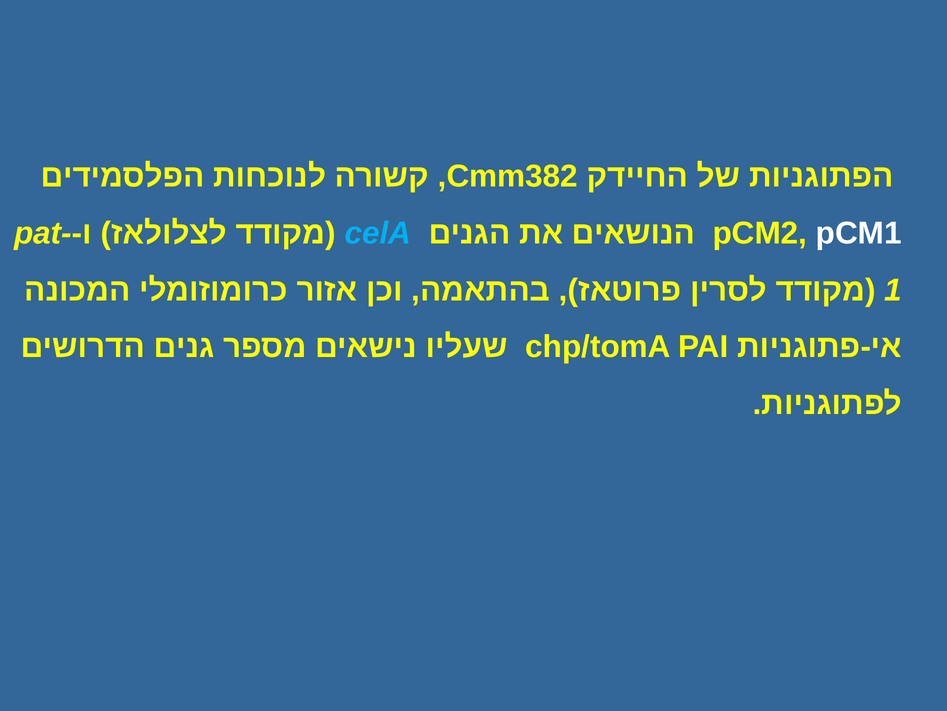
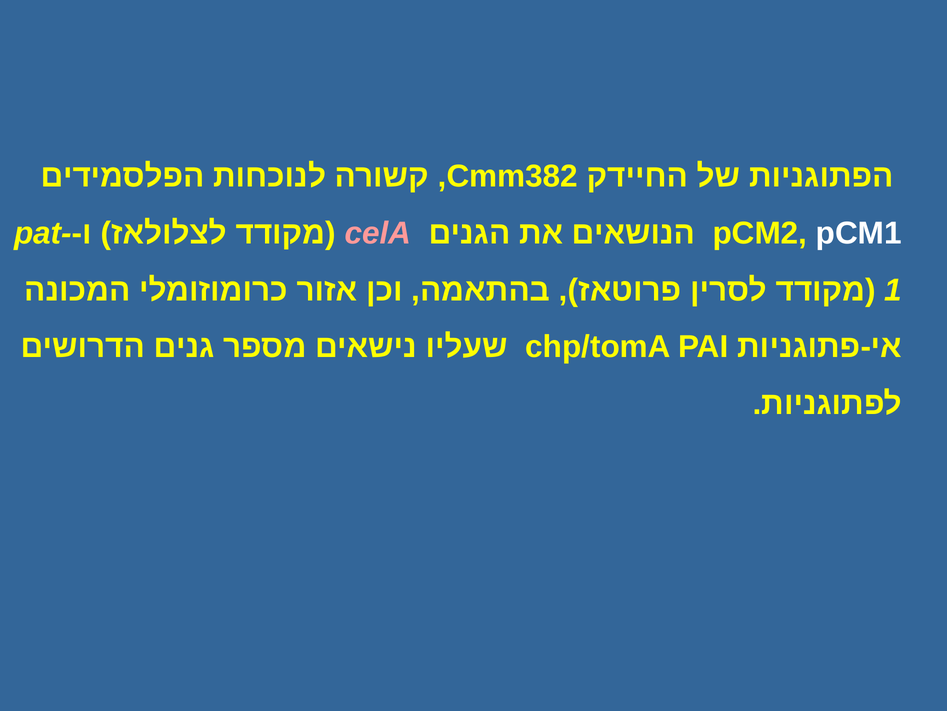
celA colour: light blue -> pink (378, 233)
